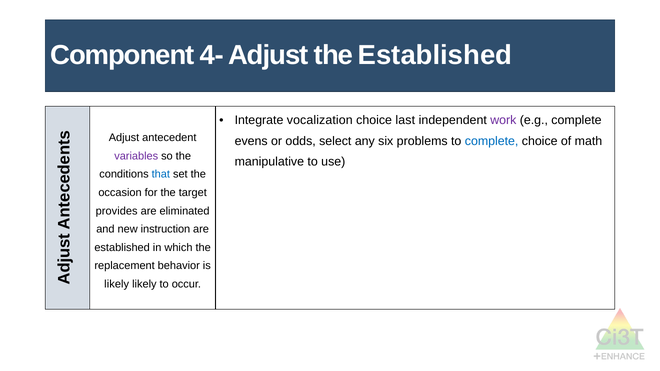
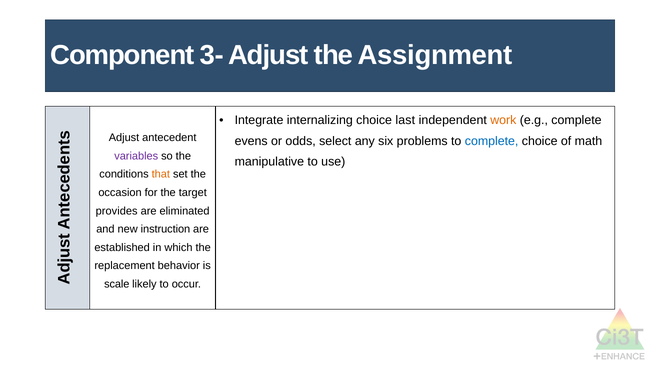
4-: 4- -> 3- (212, 55)
the Established: Established -> Assignment (435, 55)
vocalization: vocalization -> internalizing (320, 120)
work colour: purple -> orange (503, 120)
that colour: blue -> orange (161, 174)
likely: likely -> scale (117, 284)
